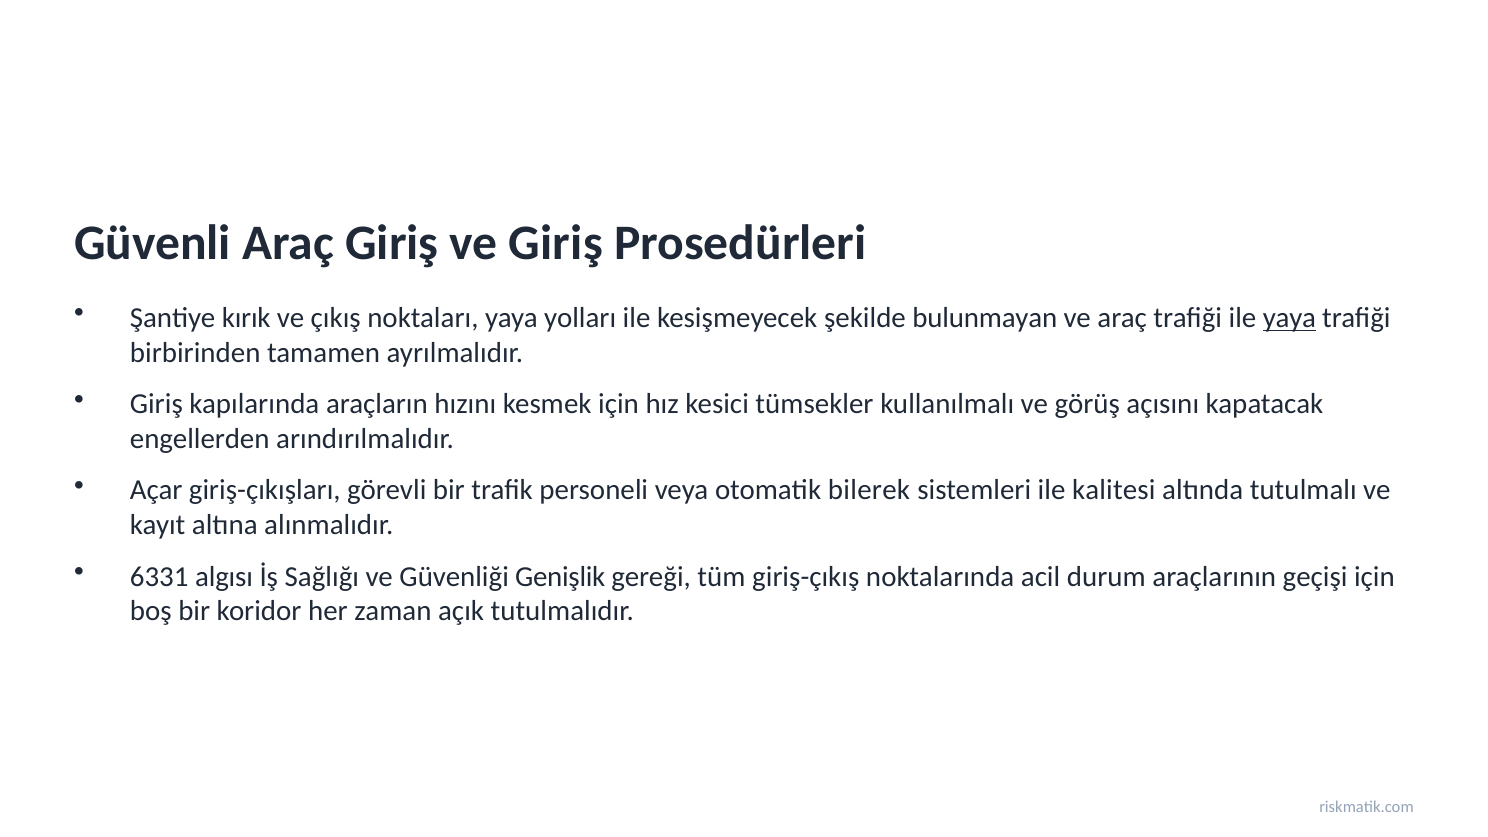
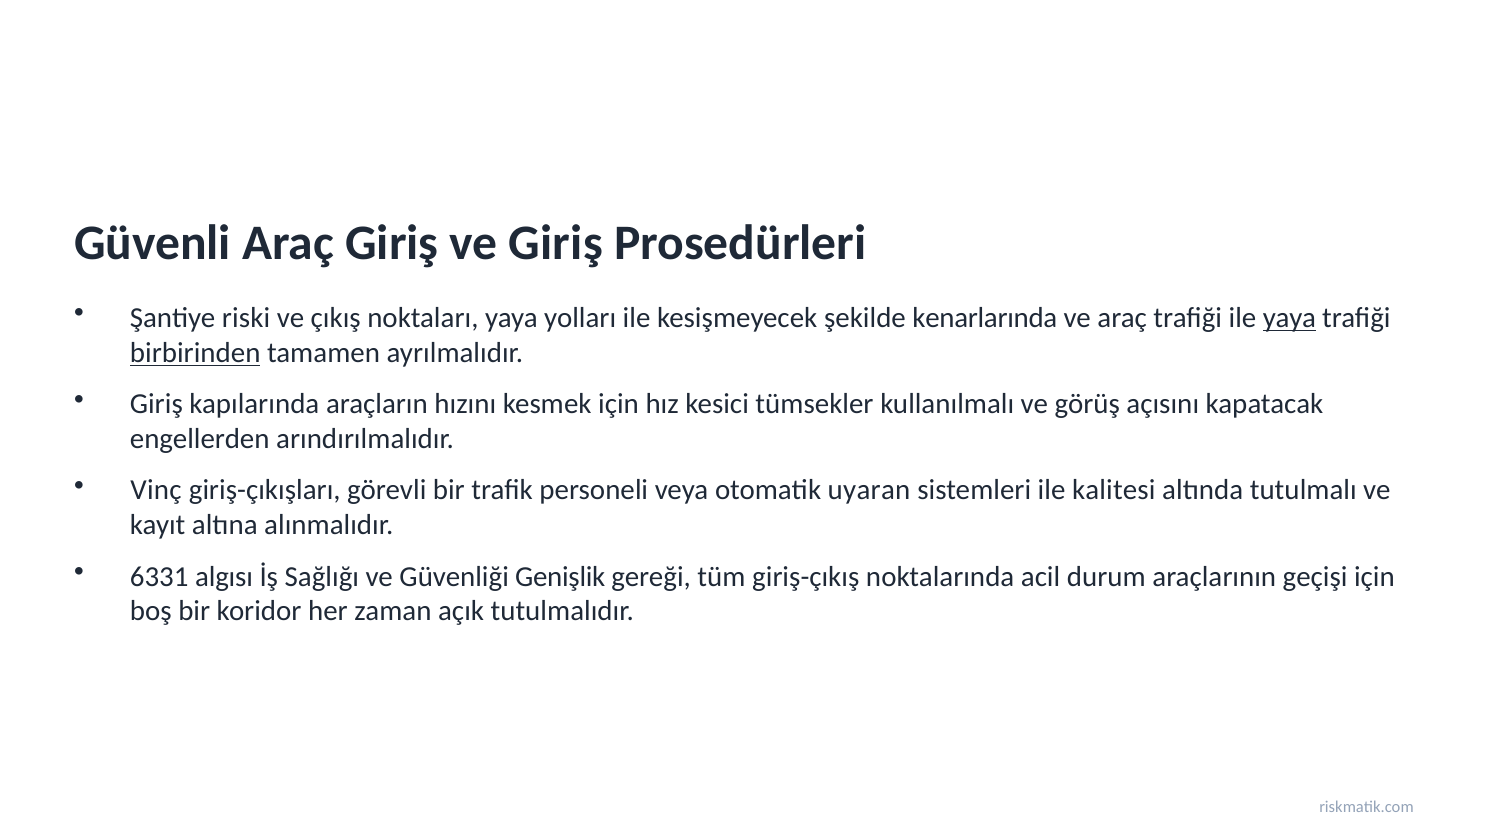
kırık: kırık -> riski (246, 318)
bulunmayan: bulunmayan -> kenarlarında (985, 318)
birbirinden underline: none -> present (195, 353)
Açar: Açar -> Vinç (156, 490)
bilerek: bilerek -> uyaran (869, 490)
